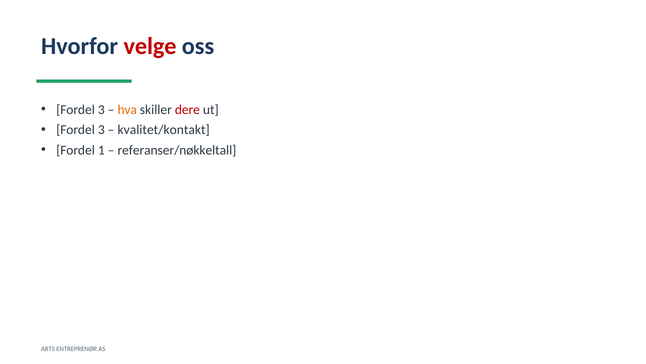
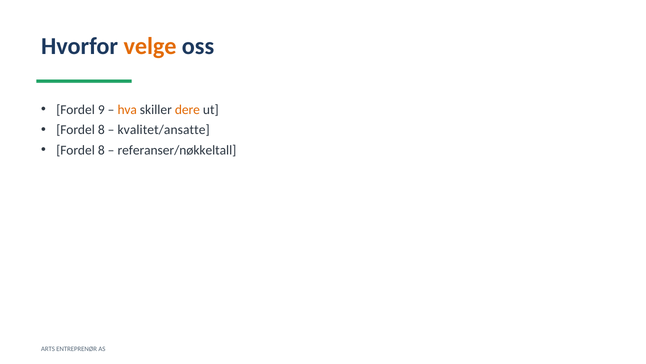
velge colour: red -> orange (150, 46)
3: 3 -> 9 (101, 109)
dere colour: red -> orange (187, 109)
3: 3 -> 8 (101, 130)
kvalitet/kontakt: kvalitet/kontakt -> kvalitet/ansatte (164, 130)
1: 1 -> 8 (101, 150)
